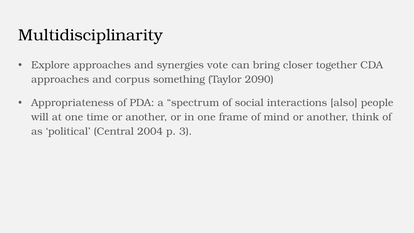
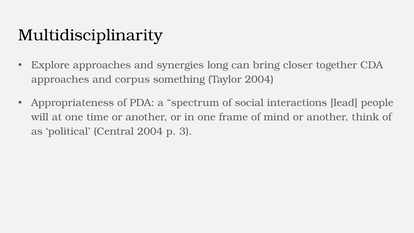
vote: vote -> long (218, 65)
Taylor 2090: 2090 -> 2004 (259, 79)
also: also -> lead (344, 103)
